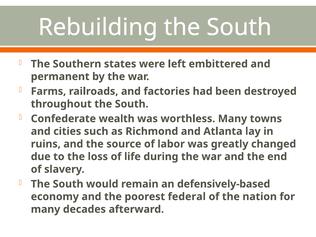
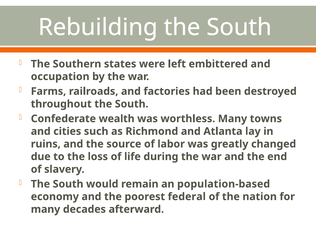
permanent: permanent -> occupation (60, 77)
defensively-based: defensively-based -> population-based (224, 184)
